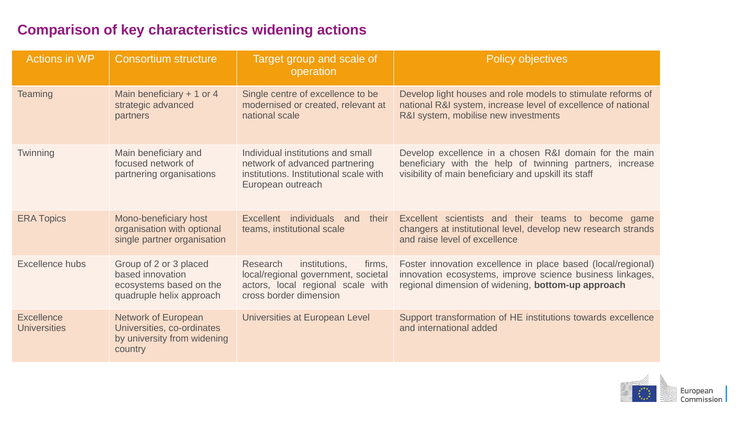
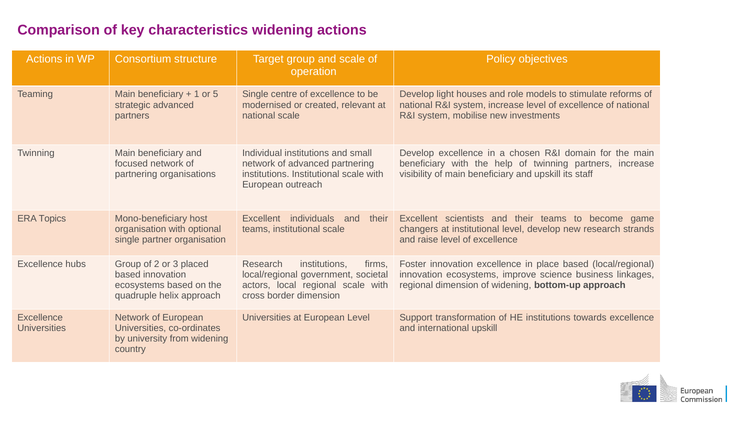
4: 4 -> 5 (216, 94)
international added: added -> upskill (485, 328)
